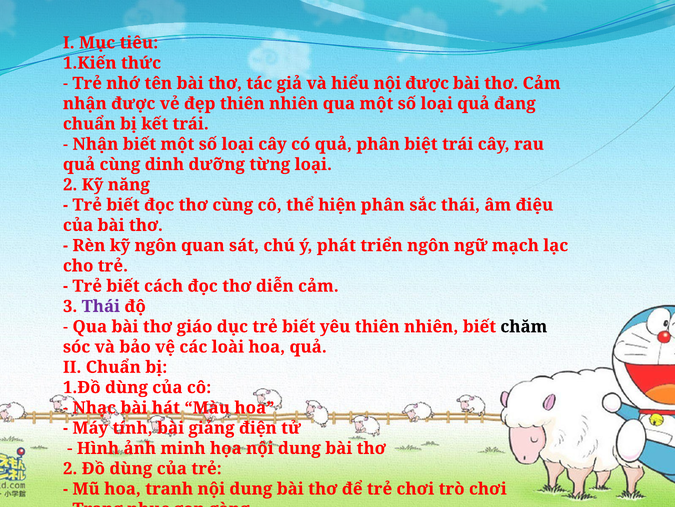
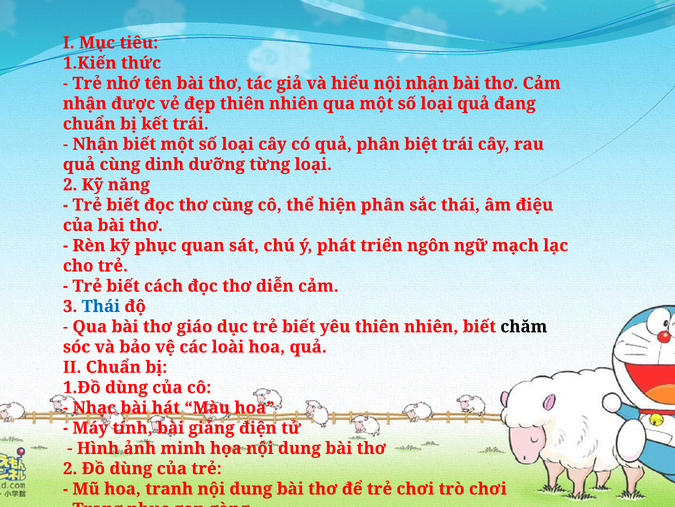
nội được: được -> nhận (427, 83)
kỹ ngôn: ngôn -> phục (156, 245)
Thái colour: purple -> blue (101, 306)
